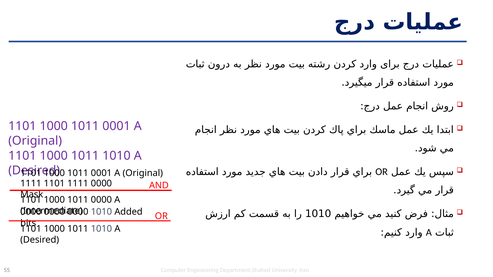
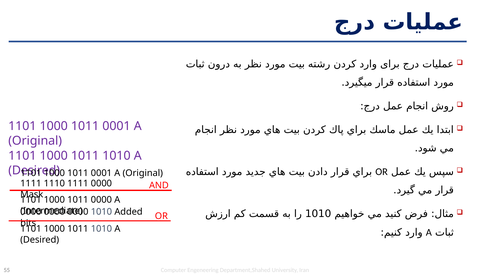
1111 1101: 1101 -> 1110 (54, 184)
